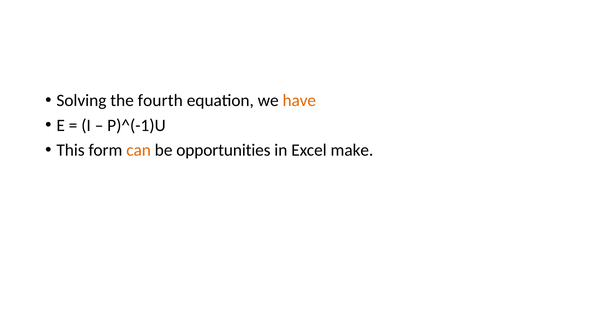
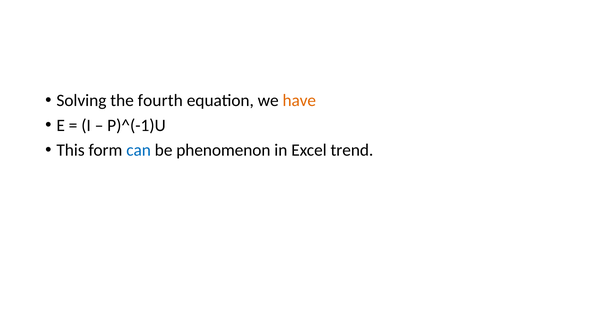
can colour: orange -> blue (139, 150)
opportunities: opportunities -> phenomenon (223, 150)
make: make -> trend (352, 150)
